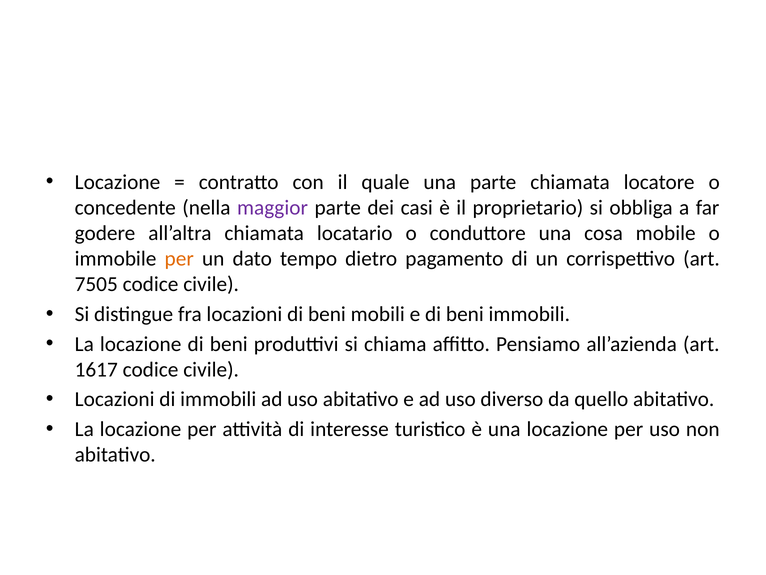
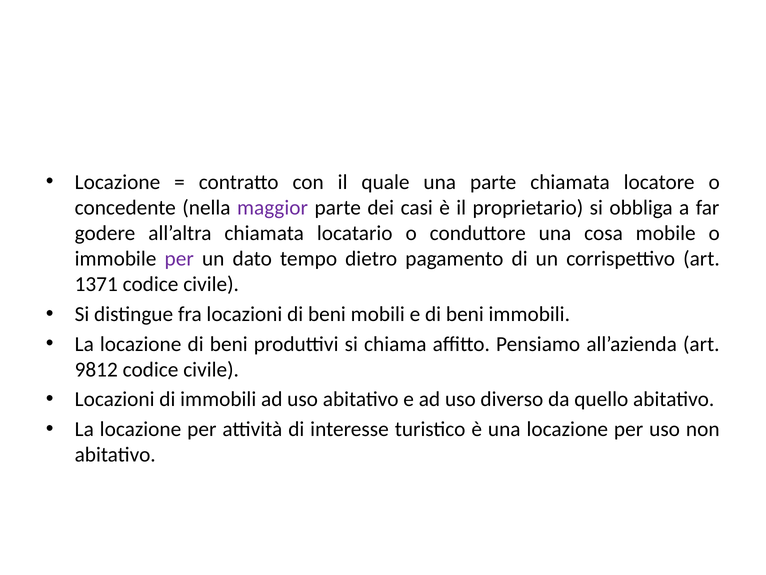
per colour: orange -> purple (179, 259)
7505: 7505 -> 1371 (96, 284)
1617: 1617 -> 9812 (96, 369)
